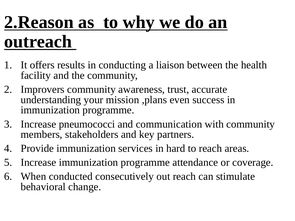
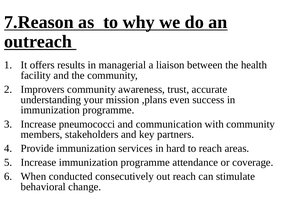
2.Reason: 2.Reason -> 7.Reason (39, 22)
conducting: conducting -> managerial (122, 65)
